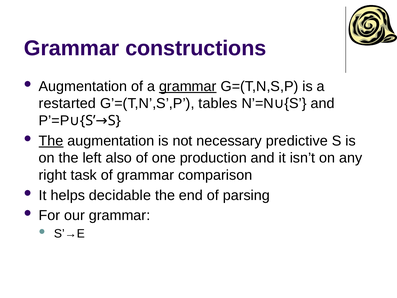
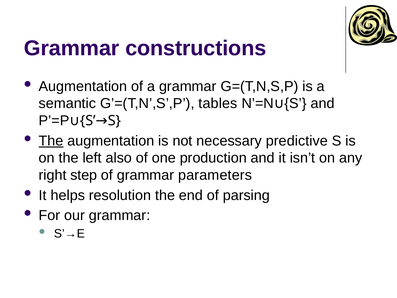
grammar underline: present -> none (188, 86)
restarted: restarted -> semantic (67, 103)
task: task -> step (84, 175)
comparison: comparison -> parameters (215, 175)
decidable: decidable -> resolution (120, 195)
